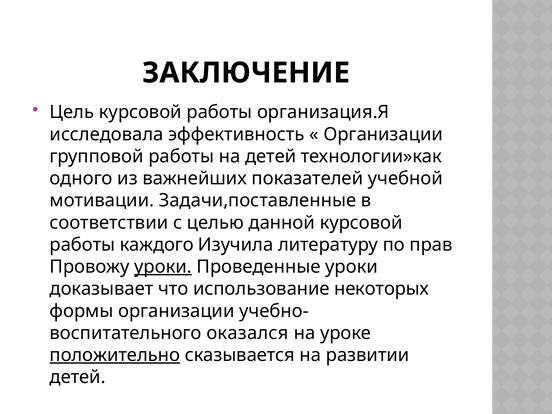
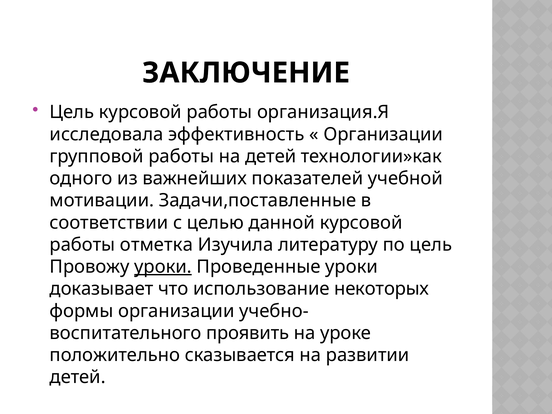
каждого: каждого -> отметка (157, 245)
по прав: прав -> цель (431, 245)
оказался: оказался -> проявить (248, 333)
положительно underline: present -> none (115, 355)
